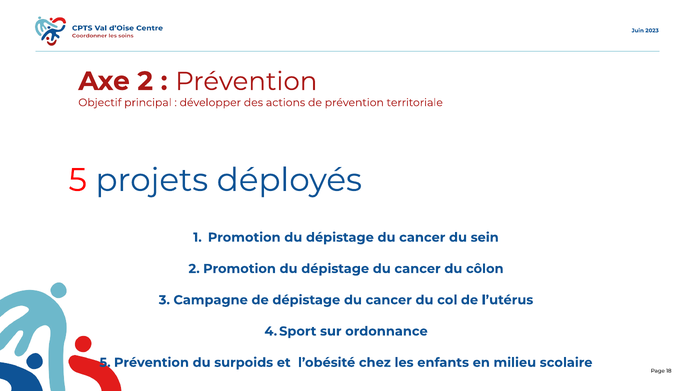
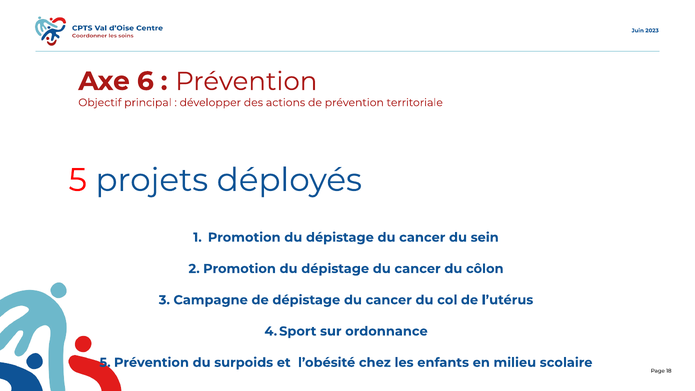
Axe 2: 2 -> 6 (145, 81)
